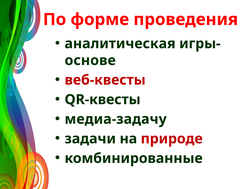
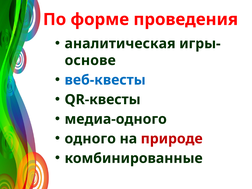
веб-квесты colour: red -> blue (105, 80)
медиа-задачу: медиа-задачу -> медиа-одного (116, 119)
задачи: задачи -> одного (90, 139)
